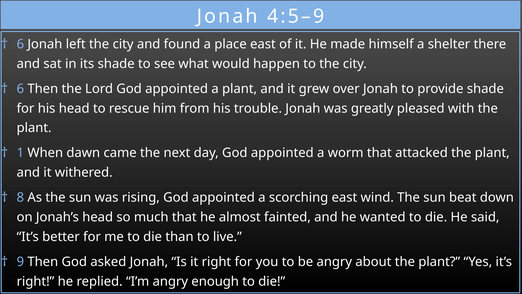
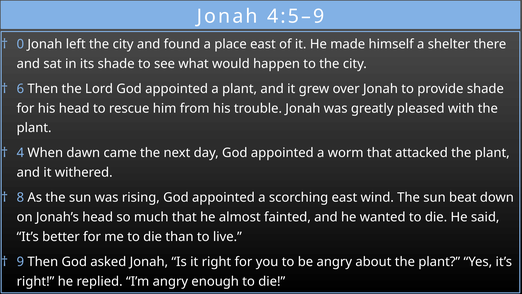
6: 6 -> 0 (20, 44)
1: 1 -> 4 (20, 153)
